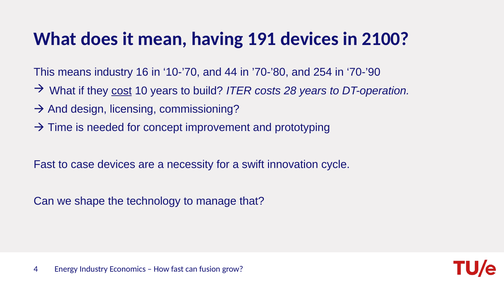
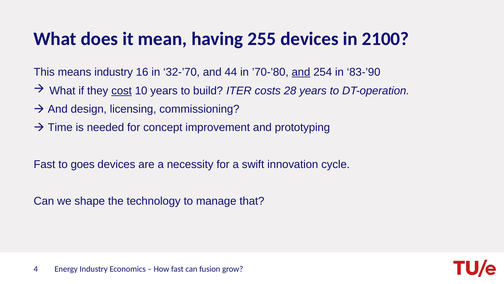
191: 191 -> 255 (262, 39)
10-’70: 10-’70 -> 32-’70 (182, 72)
and underline: none -> present (301, 72)
70-’90: 70-’90 -> 83-’90 (364, 72)
case: case -> goes (83, 164)
